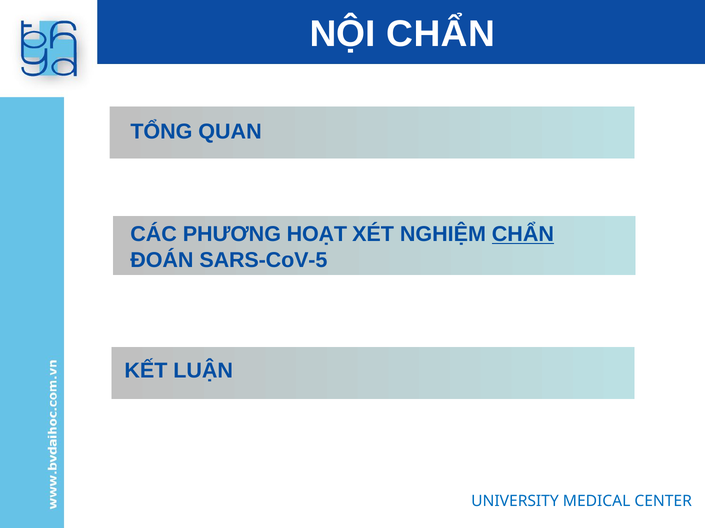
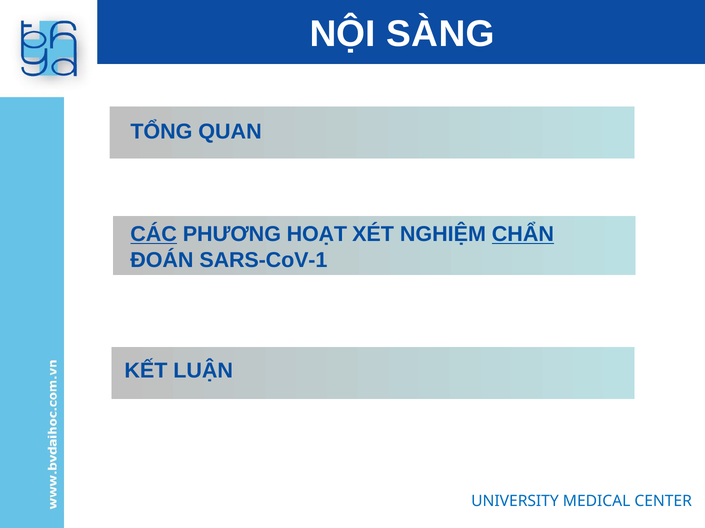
NỘI CHẨN: CHẨN -> SÀNG (441, 34)
CÁC underline: none -> present (154, 235)
SARS-CoV-5: SARS-CoV-5 -> SARS-CoV-1 (263, 261)
